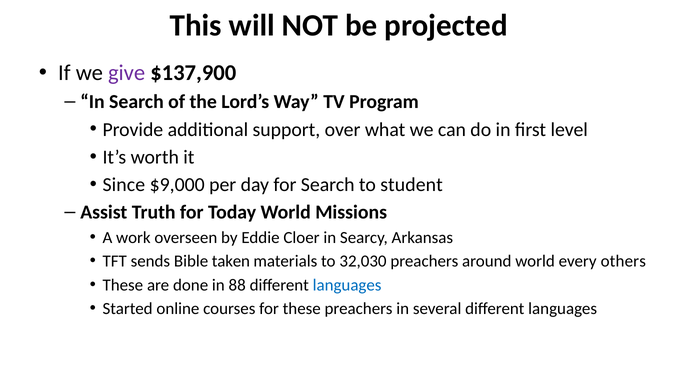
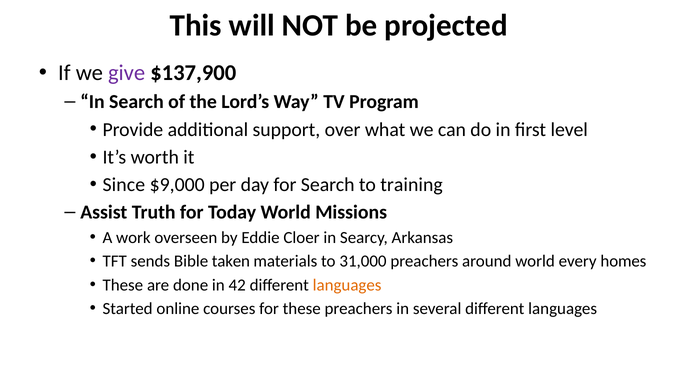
student: student -> training (412, 185)
32,030: 32,030 -> 31,000 (363, 261)
others: others -> homes (623, 261)
88: 88 -> 42 (237, 285)
languages colour: blue -> orange (347, 285)
